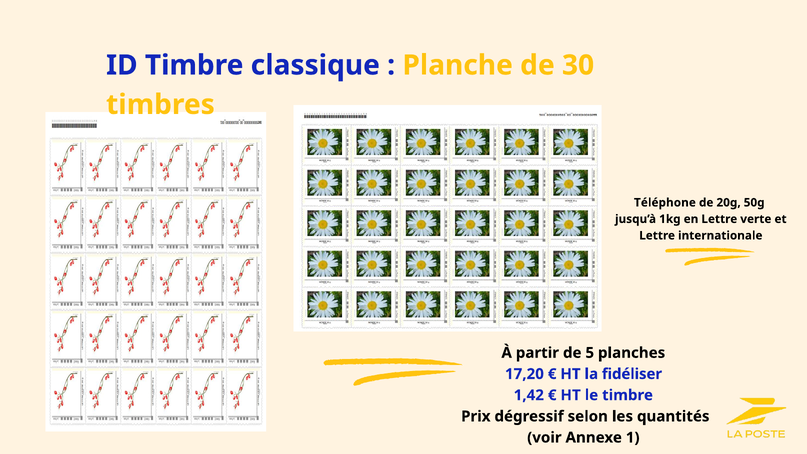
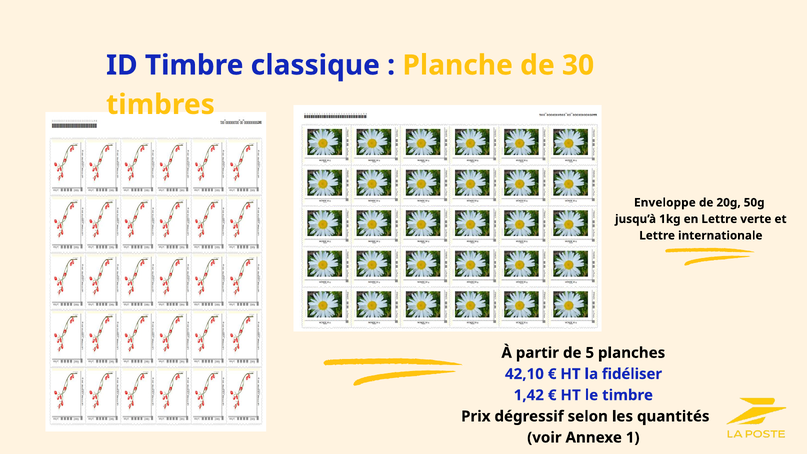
Téléphone: Téléphone -> Enveloppe (665, 203)
17,20: 17,20 -> 42,10 (524, 374)
